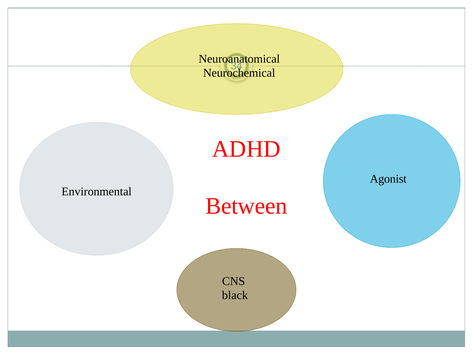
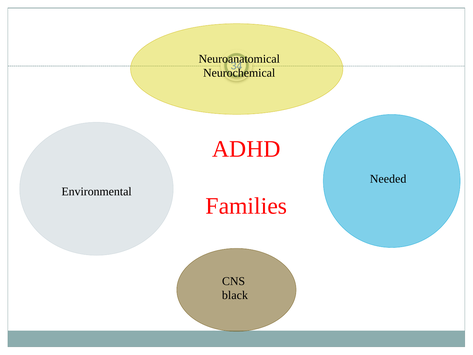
Agonist: Agonist -> Needed (388, 179)
Between: Between -> Families (246, 206)
